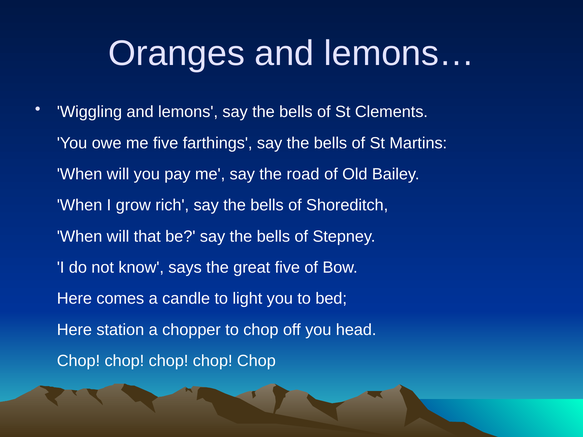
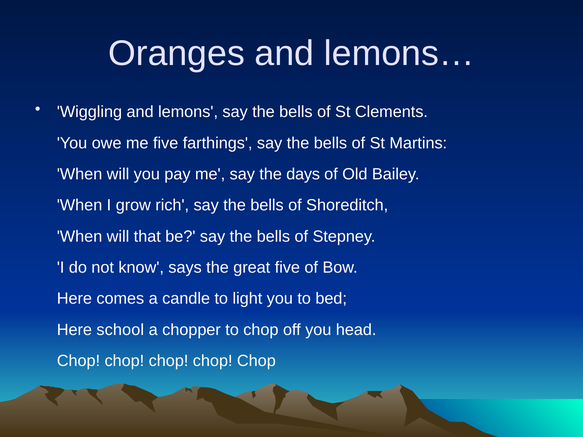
road: road -> days (303, 174)
station: station -> school (120, 330)
